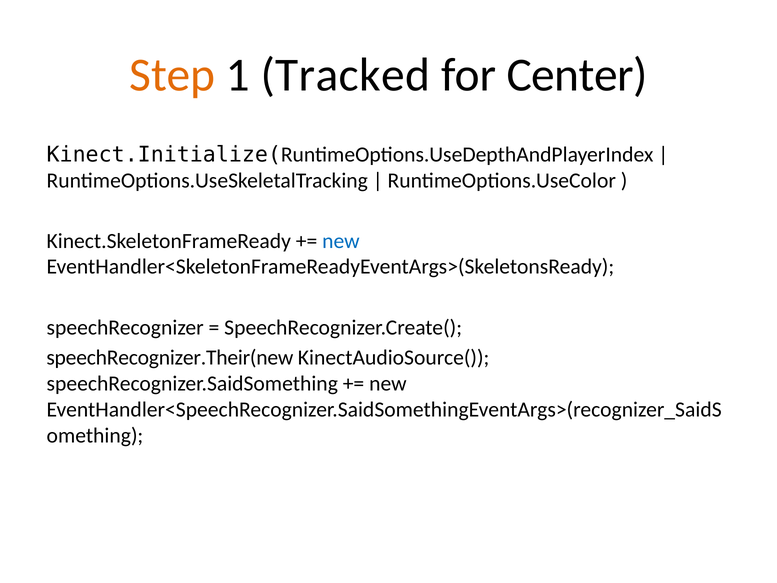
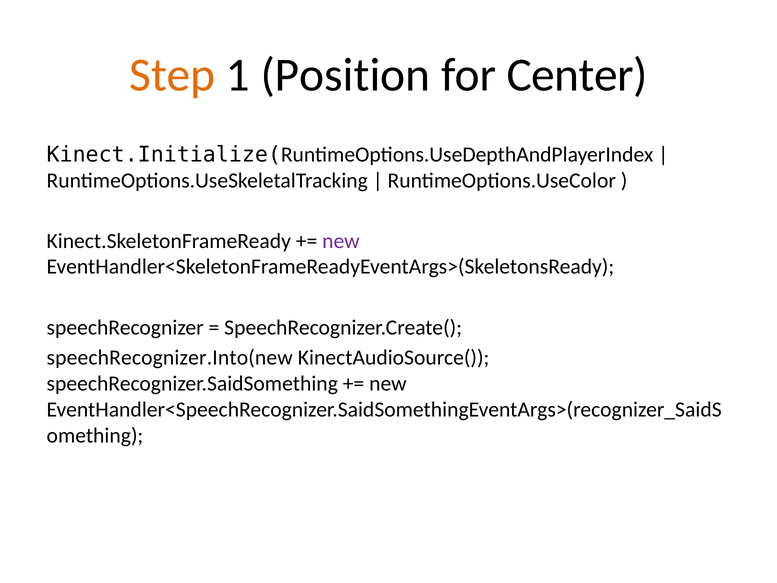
Tracked: Tracked -> Position (345, 75)
new colour: blue -> purple (341, 241)
speechRecognizer.Their(new: speechRecognizer.Their(new -> speechRecognizer.Into(new (170, 358)
